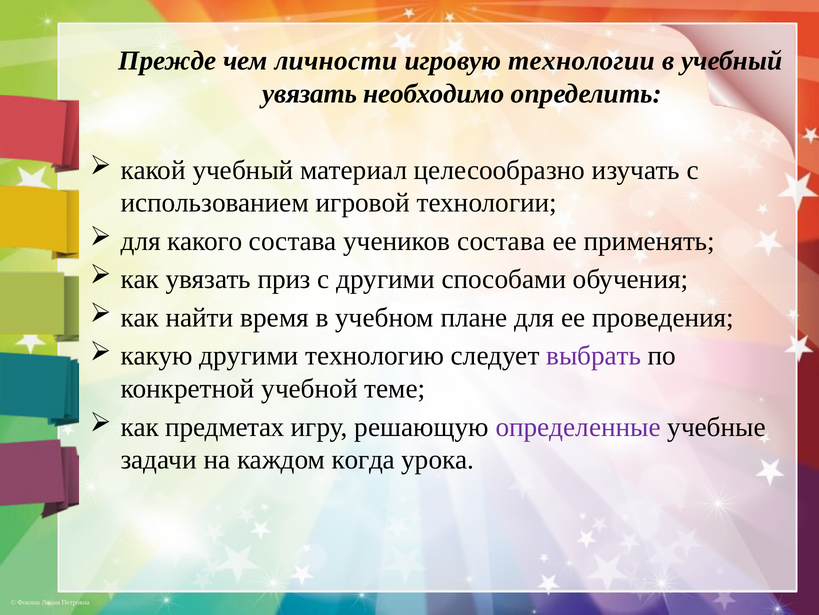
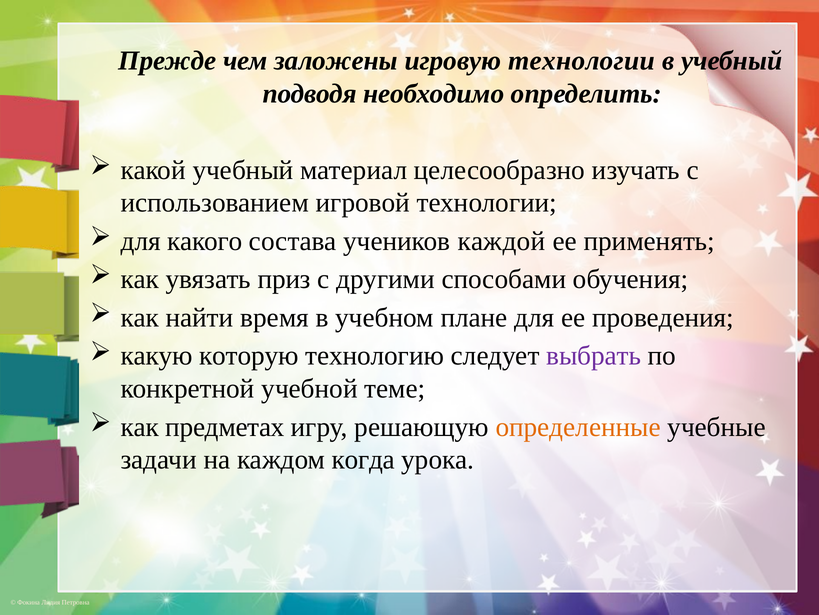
личности: личности -> заложены (336, 61)
увязать: увязать -> подводя (310, 93)
учеников состава: состава -> каждой (501, 241)
какую другими: другими -> которую (249, 356)
определенные colour: purple -> orange (578, 426)
